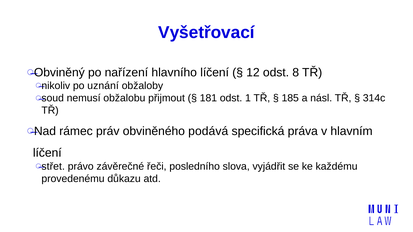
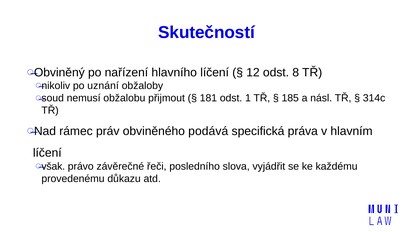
Vyšetřovací: Vyšetřovací -> Skutečností (207, 32)
střet: střet -> však (53, 166)
